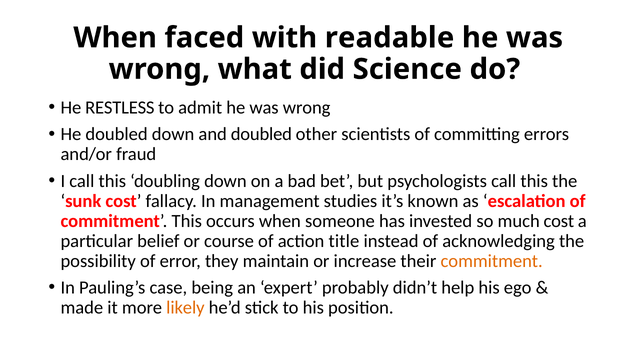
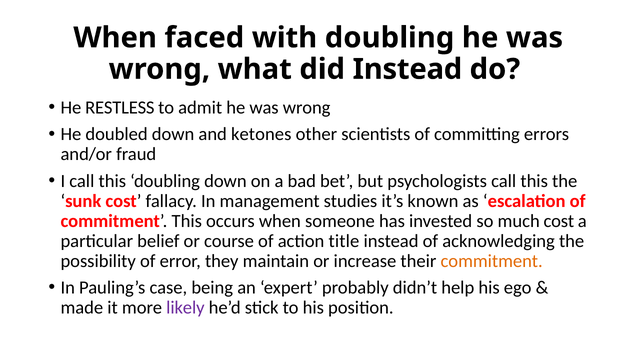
with readable: readable -> doubling (390, 38)
did Science: Science -> Instead (407, 69)
and doubled: doubled -> ketones (261, 134)
likely colour: orange -> purple (185, 308)
